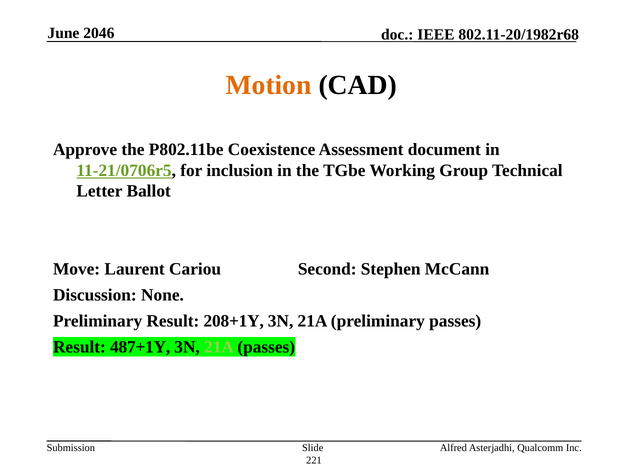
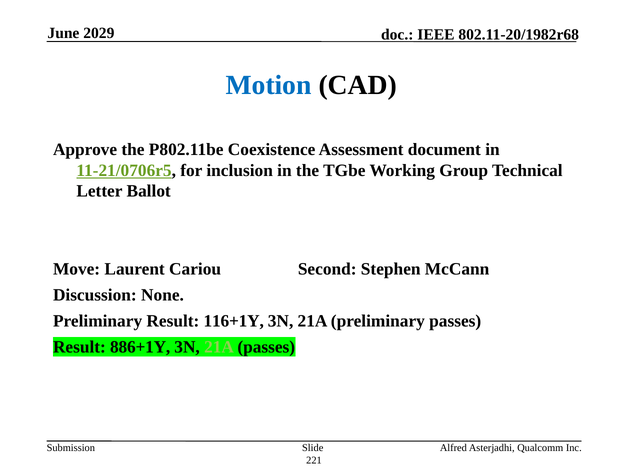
2046: 2046 -> 2029 (99, 33)
Motion colour: orange -> blue (269, 85)
208+1Y: 208+1Y -> 116+1Y (234, 321)
487+1Y: 487+1Y -> 886+1Y (140, 347)
